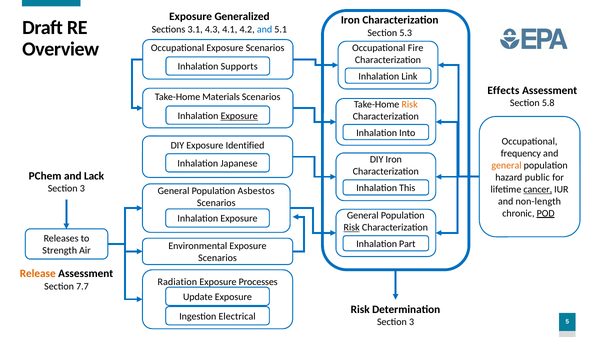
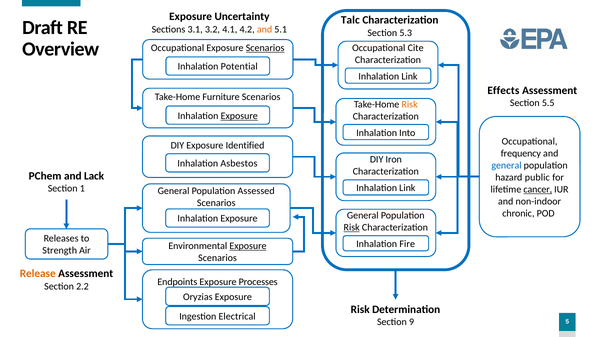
Generalized: Generalized -> Uncertainty (242, 17)
Iron: Iron -> Talc (350, 20)
4.3: 4.3 -> 3.2 (212, 29)
and colour: blue -> orange (265, 29)
Fire: Fire -> Cite (416, 48)
Scenarios underline: none -> present (265, 48)
Supports: Supports -> Potential (239, 67)
Materials: Materials -> Furniture (221, 97)
5.8: 5.8 -> 5.5 (548, 103)
Japanese: Japanese -> Asbestos (239, 164)
general colour: orange -> blue (506, 166)
This: This -> Link (407, 188)
3: 3 -> 1 (82, 189)
Asbestos: Asbestos -> Assessed (256, 191)
non-length: non-length -> non-indoor (538, 202)
POD underline: present -> none (546, 214)
Part: Part -> Fire (407, 244)
Exposure underline: none -> present (248, 246)
Radiation: Radiation -> Endpoints (177, 282)
7.7: 7.7 -> 2.2 (83, 287)
Update: Update -> Oryzias (198, 297)
3: 3 -> 9 (412, 323)
